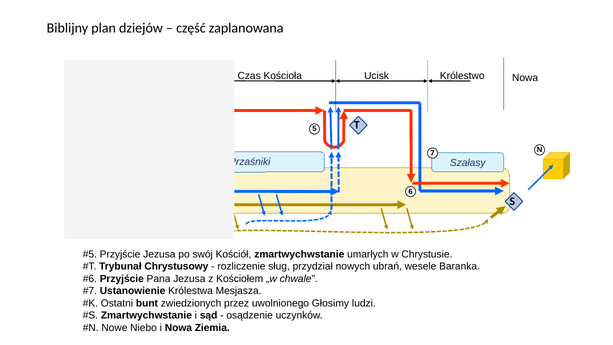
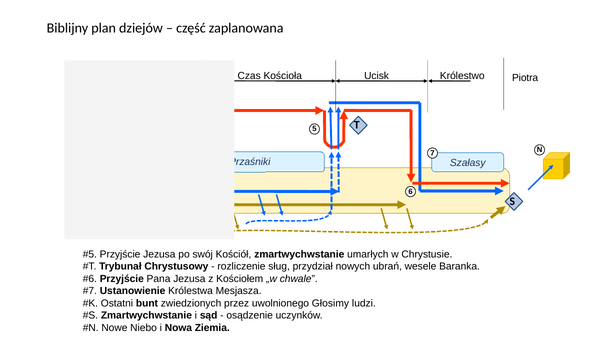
Nowa: Nowa -> Piotra (525, 78)
